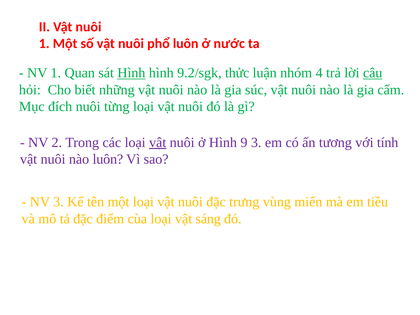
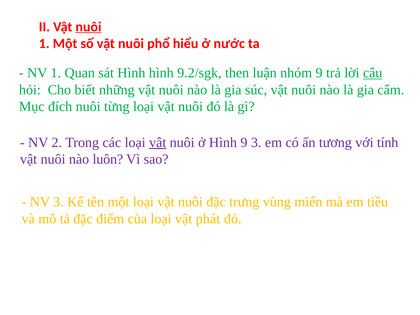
nuôi underline: none -> present (88, 27)
phổ luôn: luôn -> hiểu (186, 44)
Hình underline: present -> none (131, 73)
thửc: thửc -> then (237, 73)
nhóm 4: 4 -> 9 (319, 73)
sáng: sáng -> phát (208, 219)
